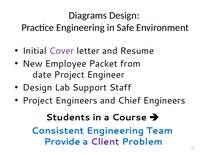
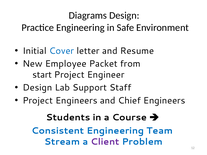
Cover colour: purple -> blue (62, 51)
date: date -> start (42, 75)
Provide: Provide -> Stream (62, 142)
